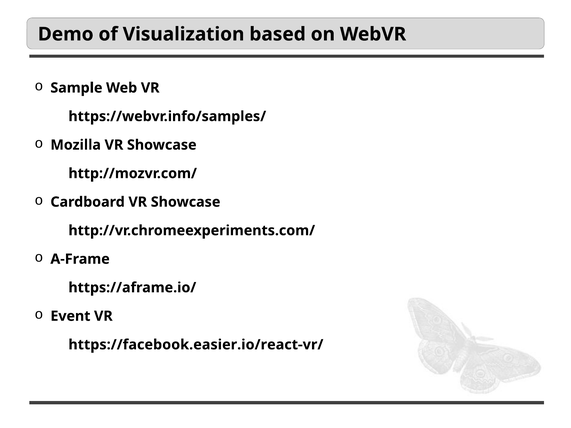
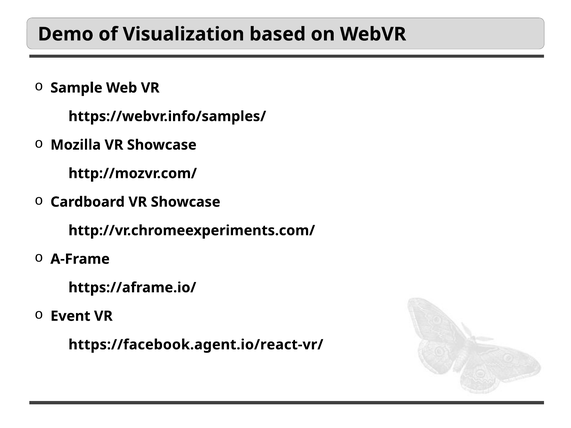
https://facebook.easier.io/react-vr/: https://facebook.easier.io/react-vr/ -> https://facebook.agent.io/react-vr/ (196, 345)
